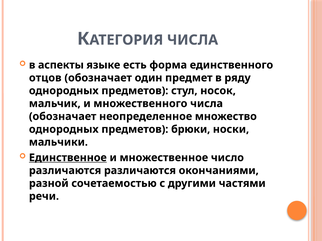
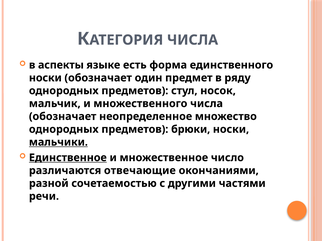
отцов: отцов -> носки (45, 78)
мальчики underline: none -> present (58, 142)
различаются различаются: различаются -> отвечающие (140, 171)
